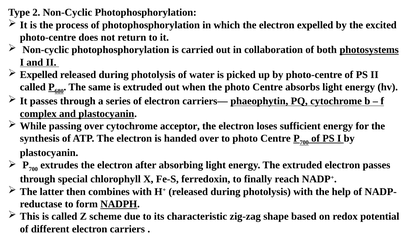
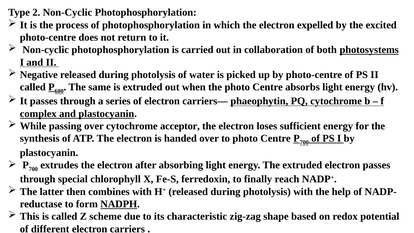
Expelled: Expelled -> Negative (39, 75)
